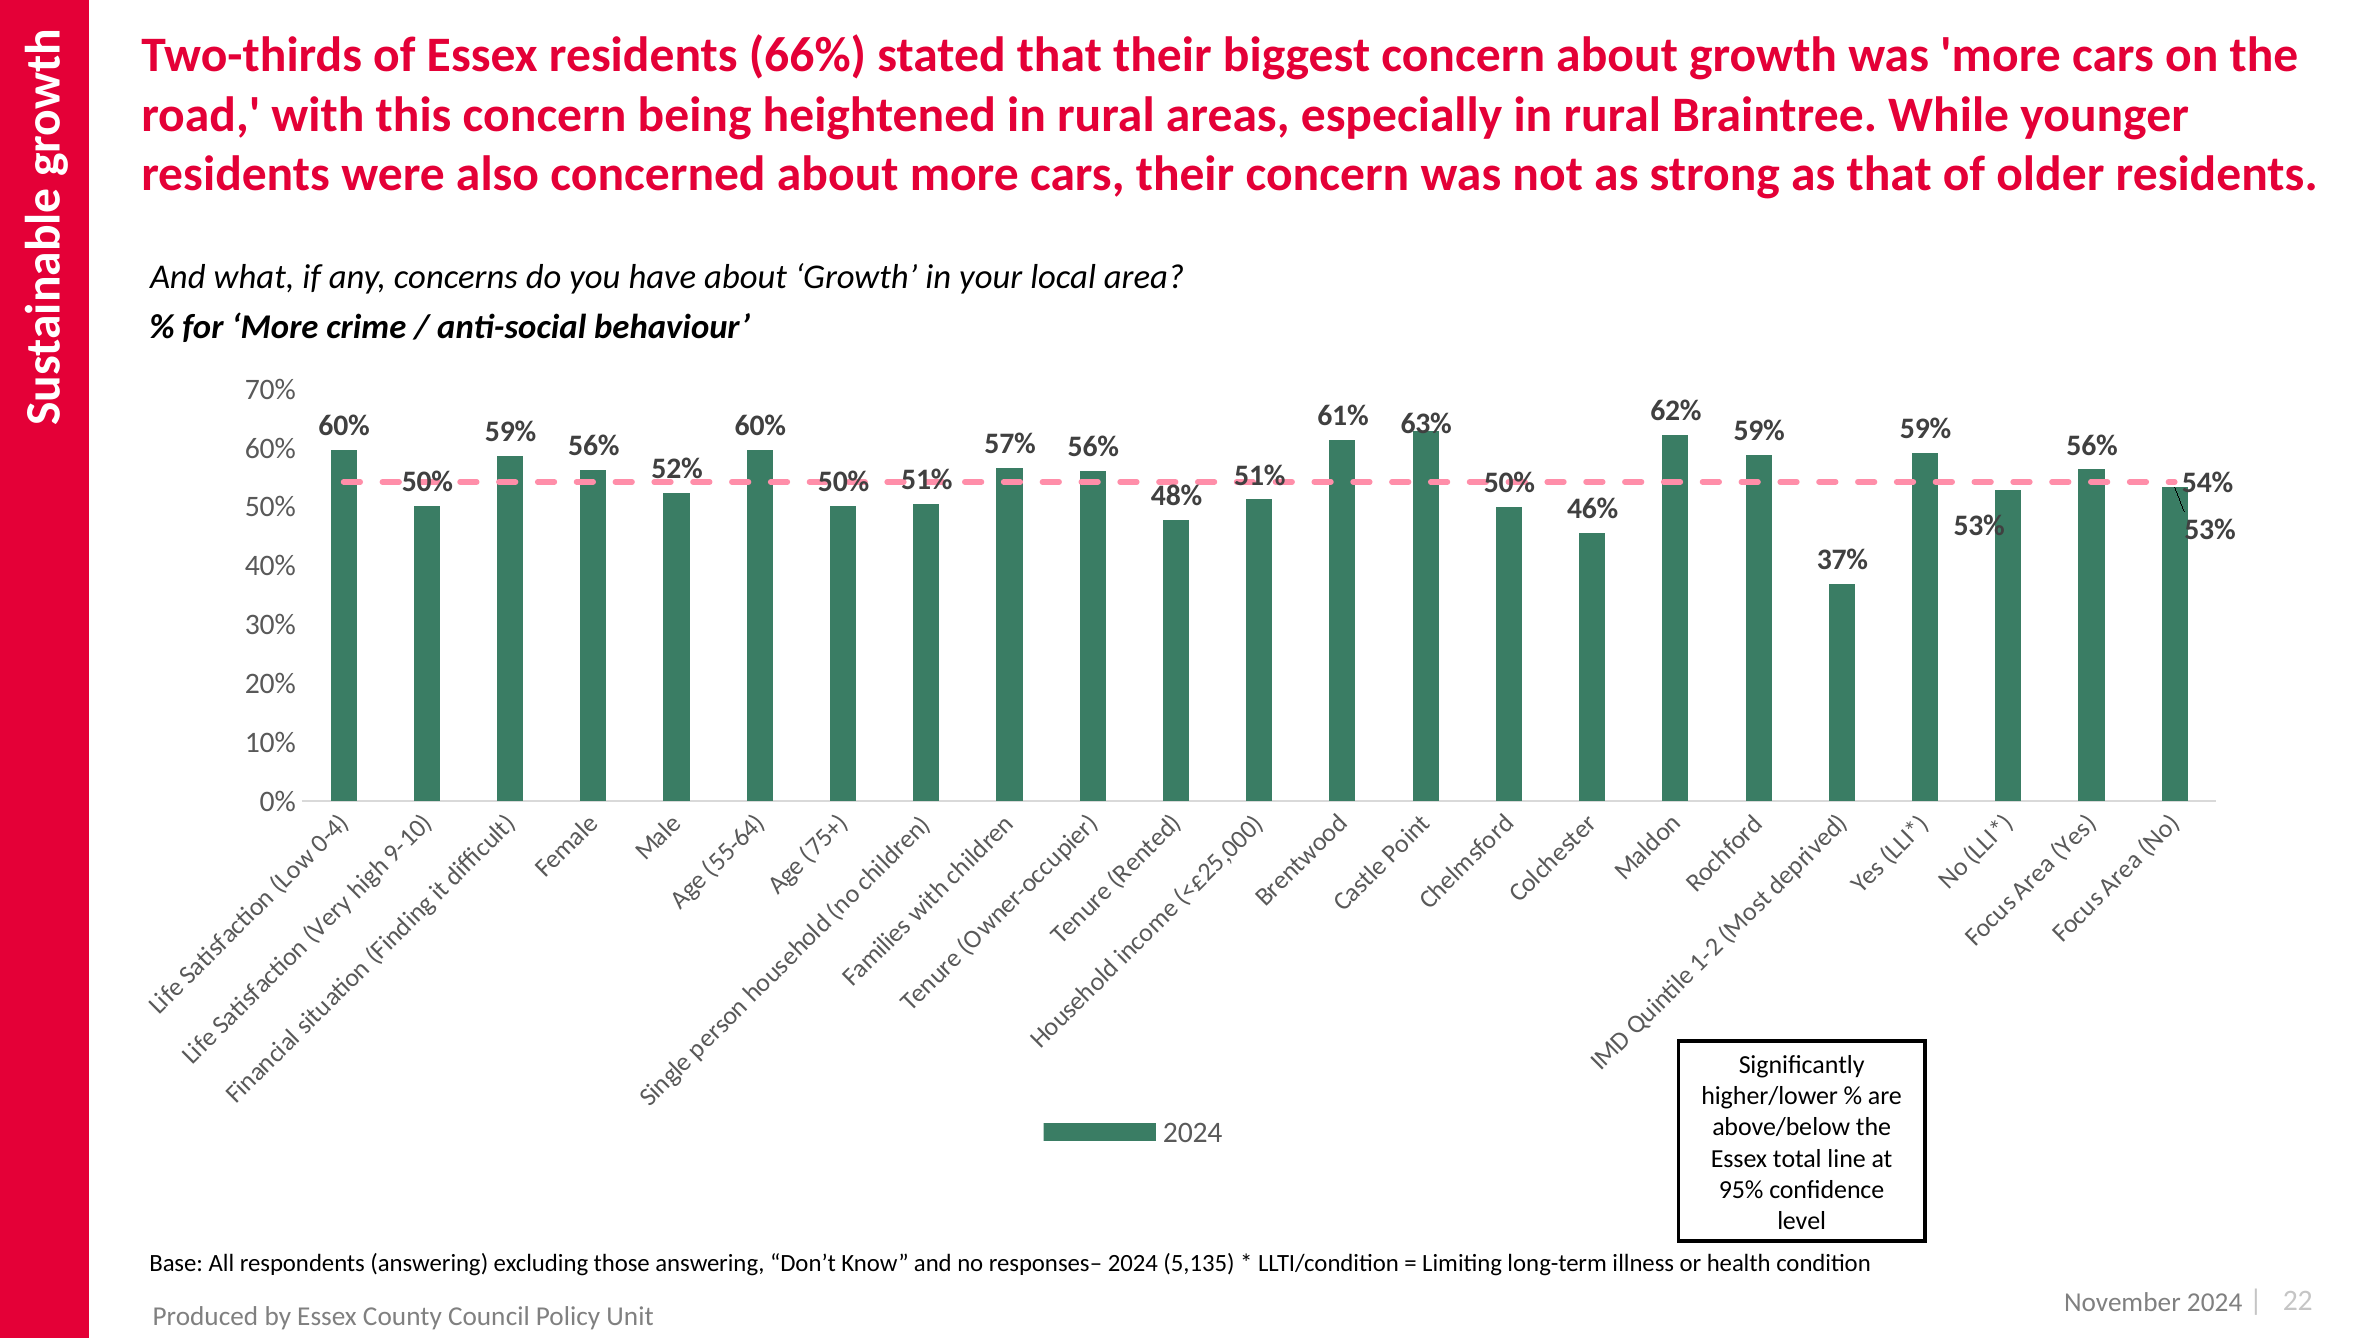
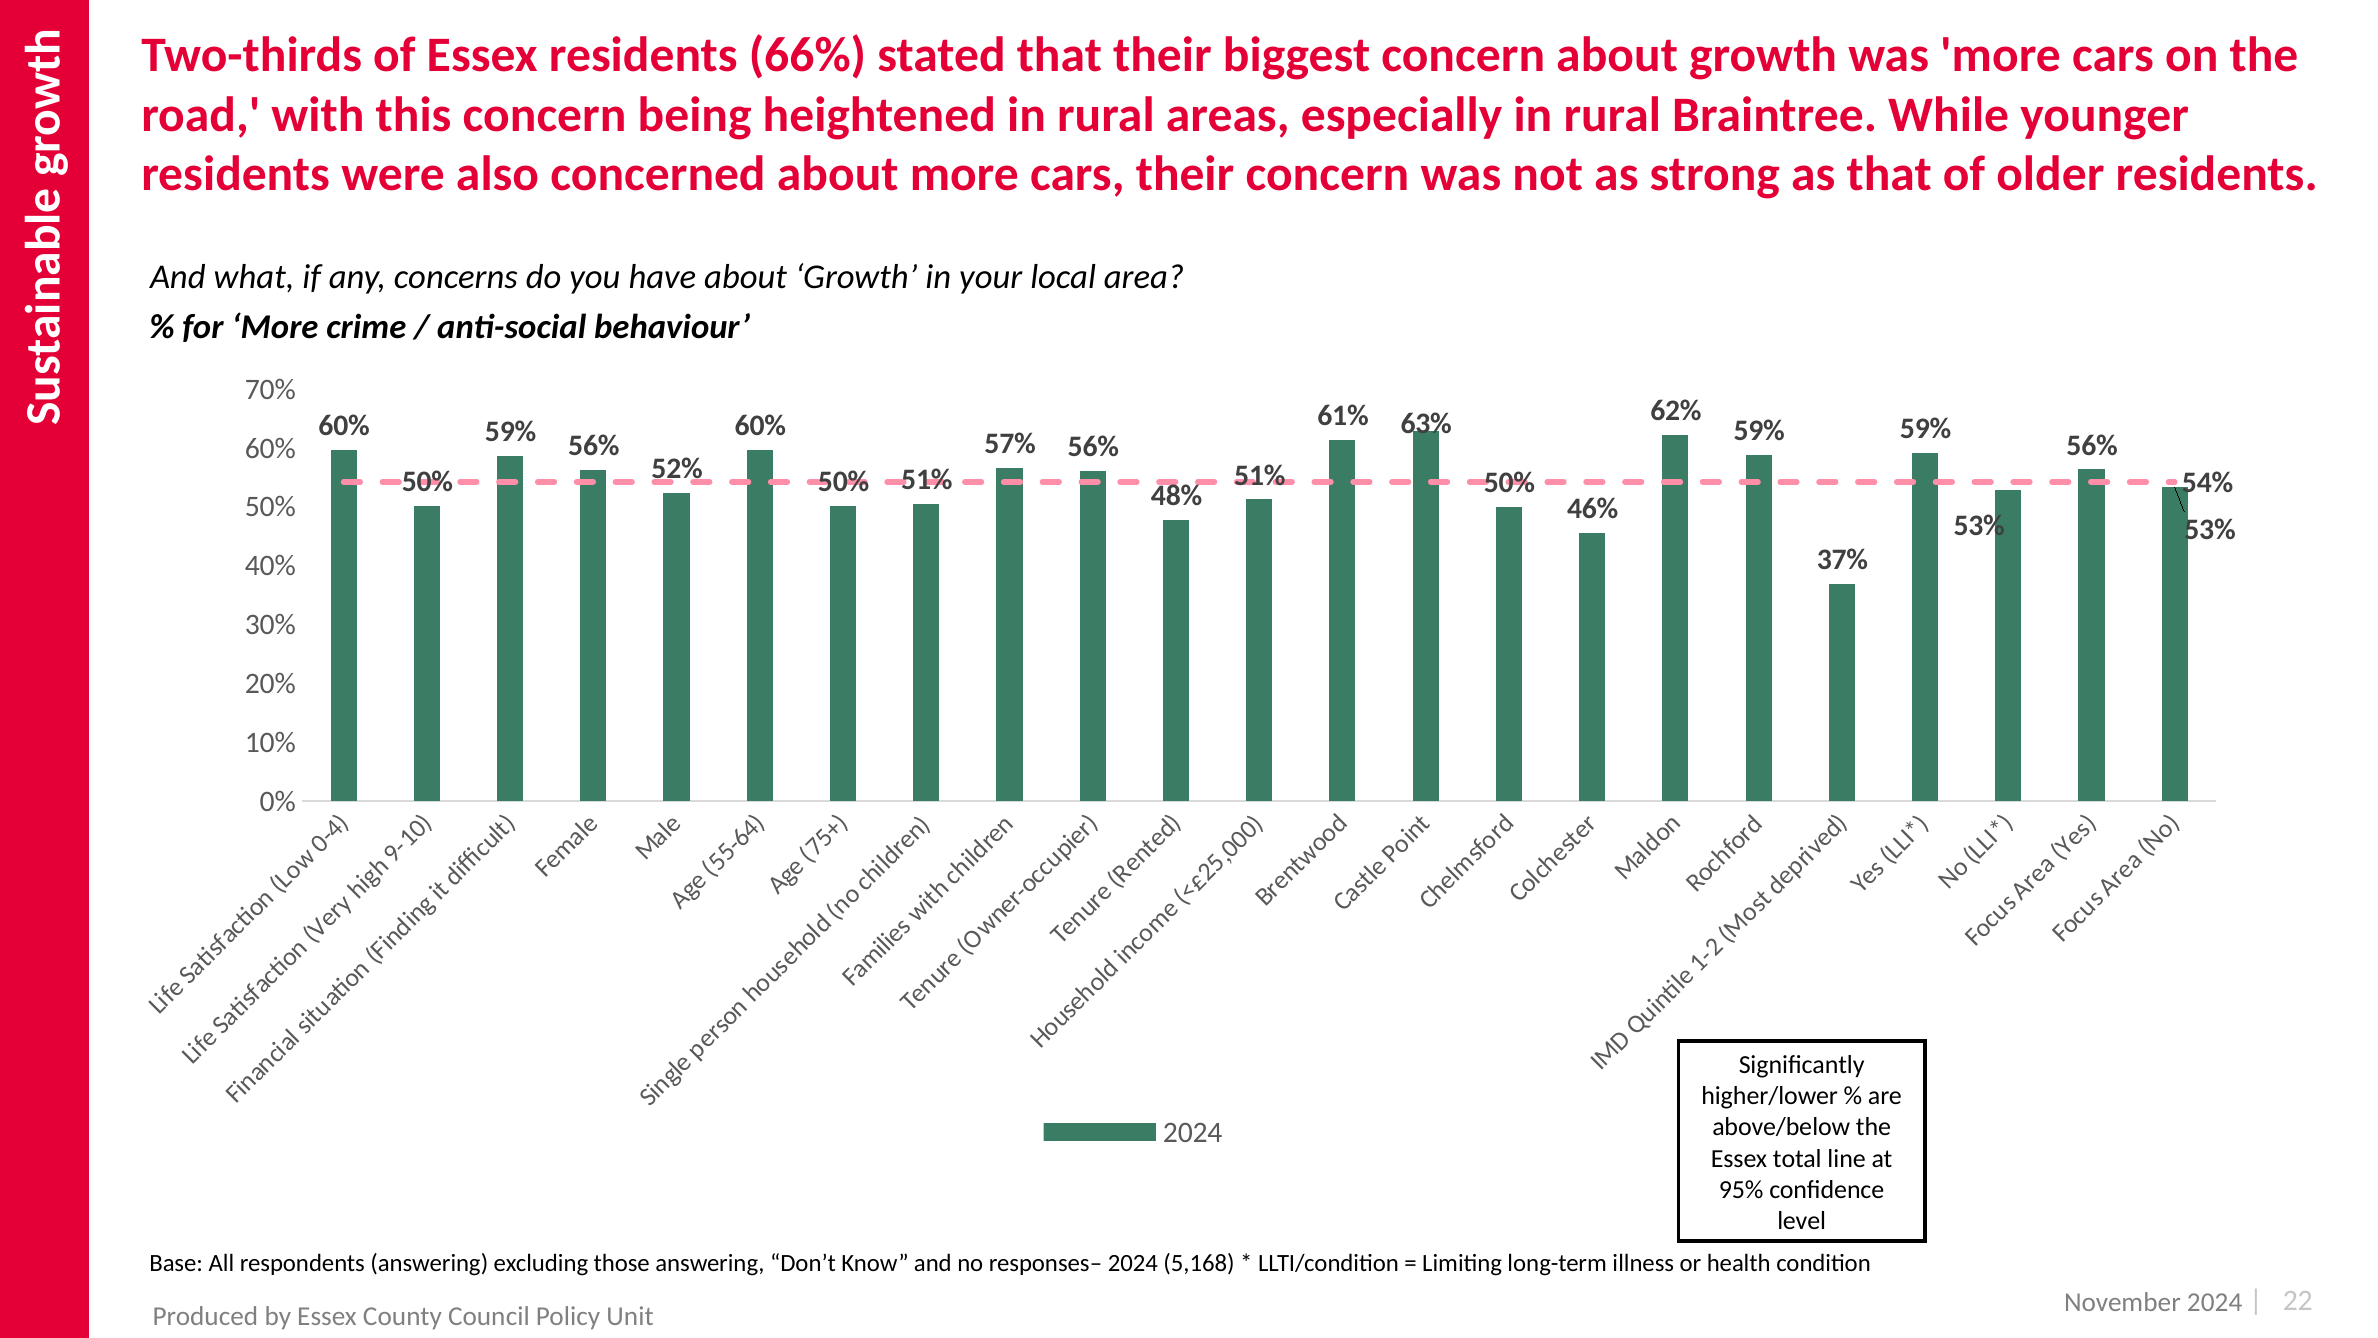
5,135: 5,135 -> 5,168 (1199, 1263)
